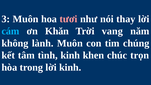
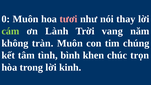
3: 3 -> 0 (6, 19)
cám colour: light blue -> light green (10, 31)
Khăn: Khăn -> Lành (57, 31)
lành: lành -> tràn (43, 43)
tình kinh: kinh -> bình (70, 55)
